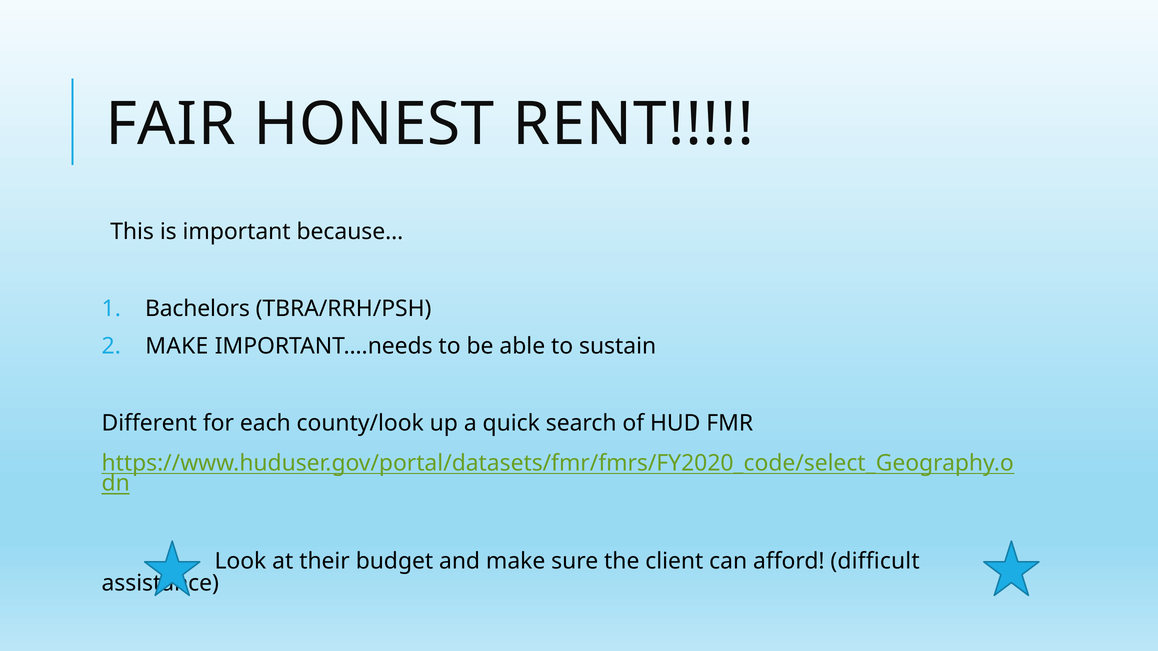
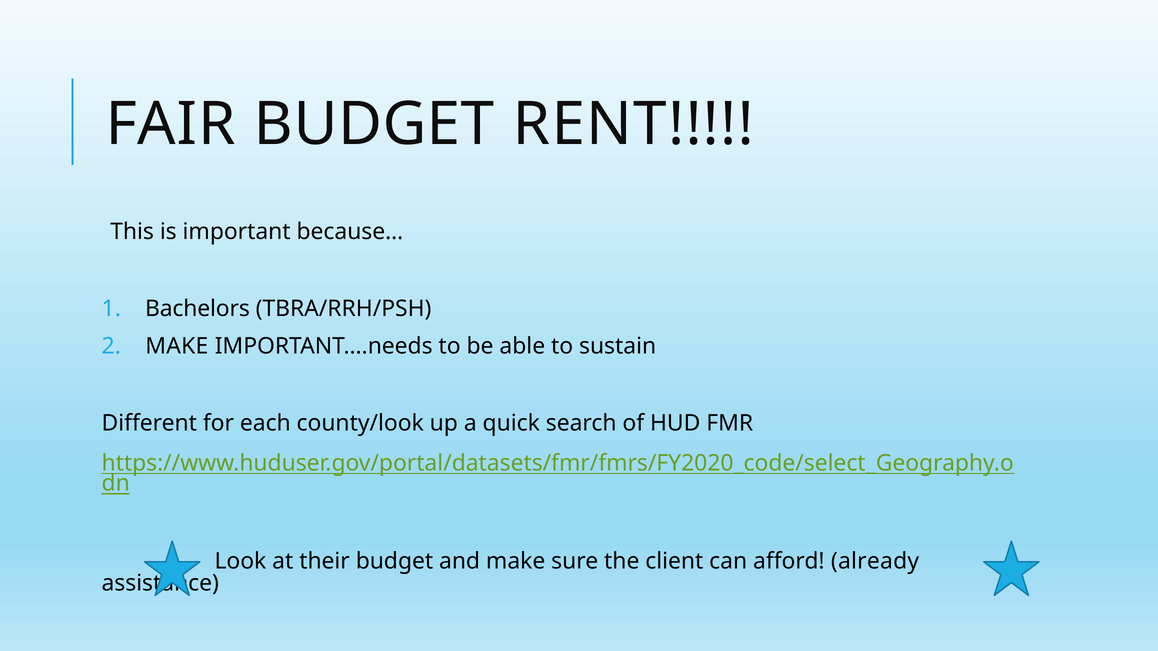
FAIR HONEST: HONEST -> BUDGET (374, 124)
difficult: difficult -> already (875, 561)
